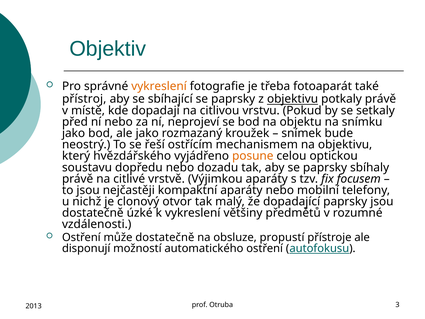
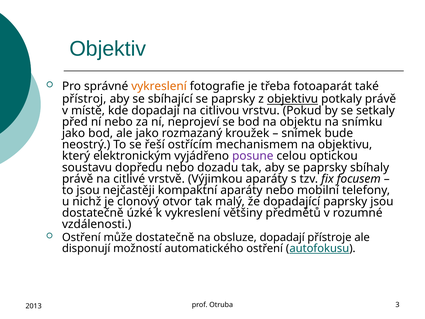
hvězdářského: hvězdářského -> elektronickým (132, 156)
posune colour: orange -> purple (253, 156)
obsluze propustí: propustí -> dopadají (282, 237)
